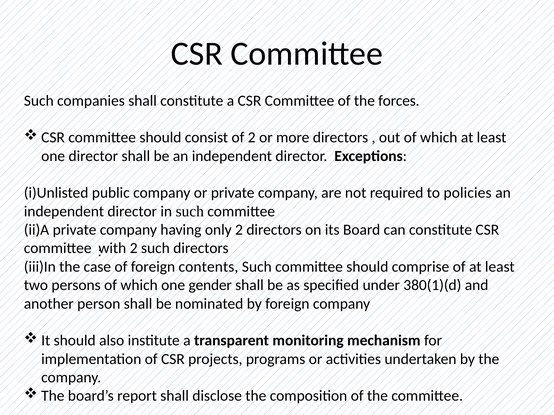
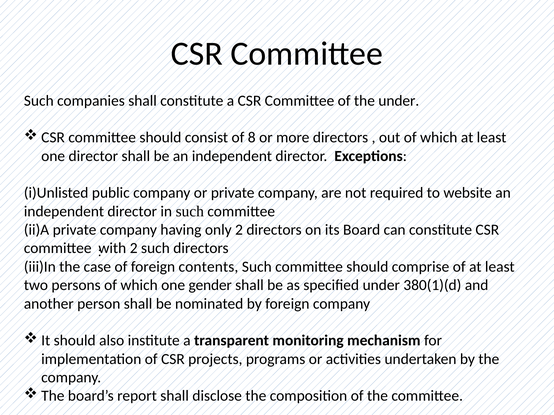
the forces: forces -> under (399, 101)
of 2: 2 -> 8 (252, 138)
policies: policies -> website (468, 193)
